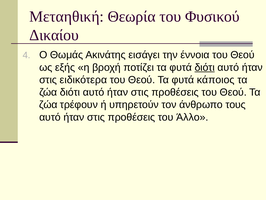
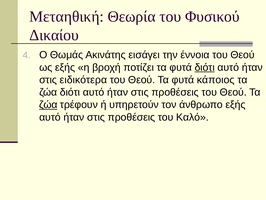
ζώα underline: none -> present (48, 104)
άνθρωπο τους: τους -> εξής (236, 104)
Άλλο: Άλλο -> Καλό (192, 117)
